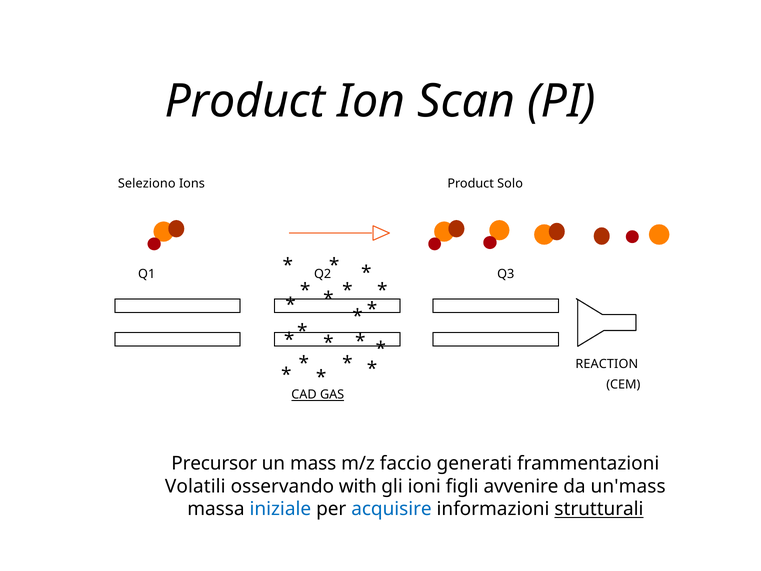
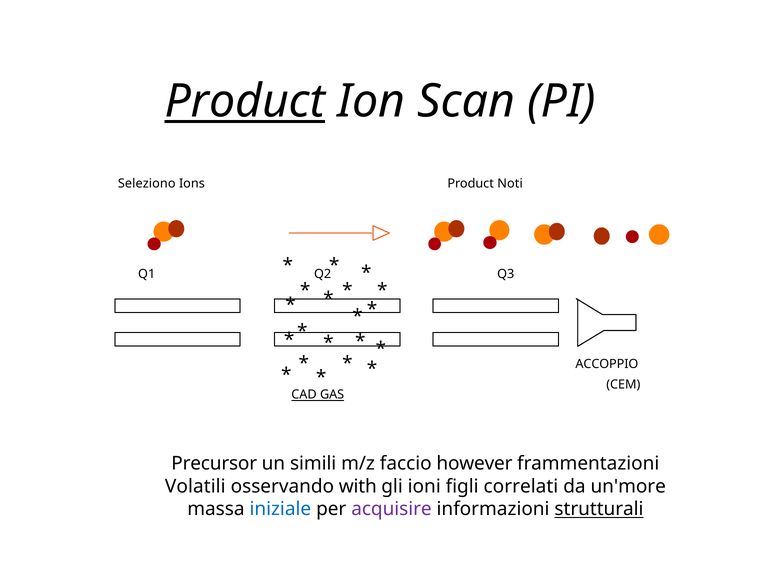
Product underline: none -> present (245, 102)
Solo: Solo -> Noti (510, 184)
REACTION: REACTION -> ACCOPPIO (607, 364)
mass: mass -> simili (313, 463)
generati: generati -> however (474, 463)
avvenire: avvenire -> correlati (521, 486)
un'mass: un'mass -> un'more (628, 486)
acquisire colour: blue -> purple (391, 509)
